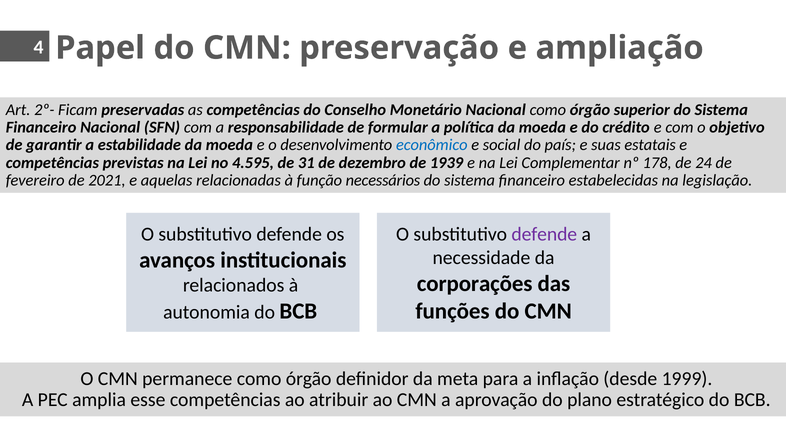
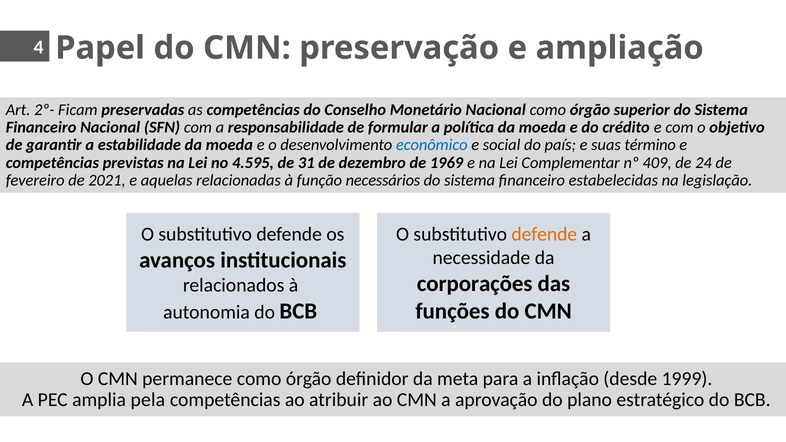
estatais: estatais -> término (650, 145)
1939: 1939 -> 1969 (447, 163)
178: 178 -> 409 (657, 163)
defende colour: purple -> orange (544, 234)
esse: esse -> pela (148, 400)
